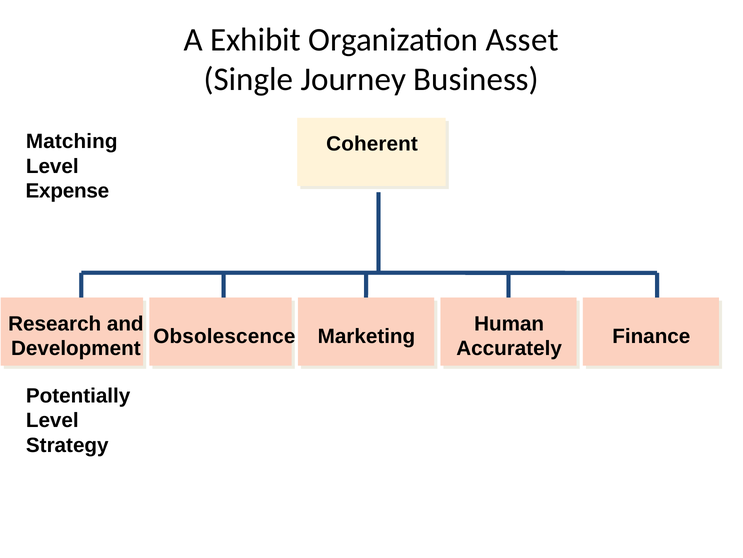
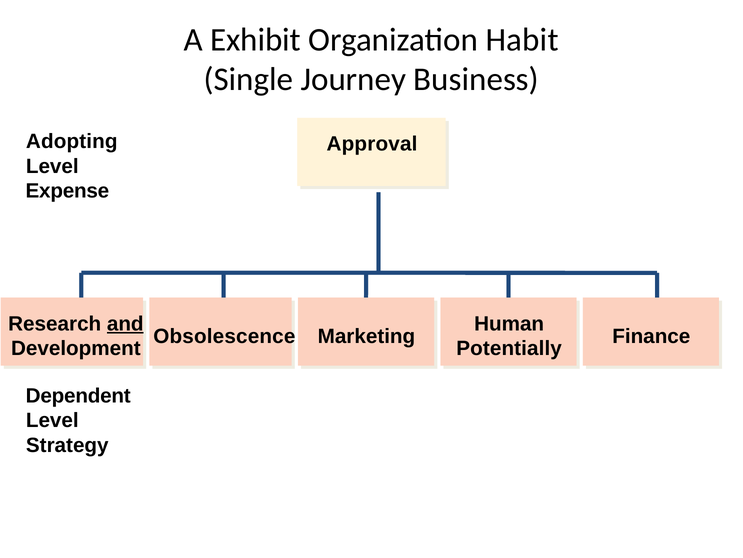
Asset: Asset -> Habit (522, 40)
Matching: Matching -> Adopting (72, 141)
Coherent: Coherent -> Approval (372, 144)
and underline: none -> present (125, 323)
Accurately: Accurately -> Potentially (509, 348)
Potentially: Potentially -> Dependent (78, 395)
